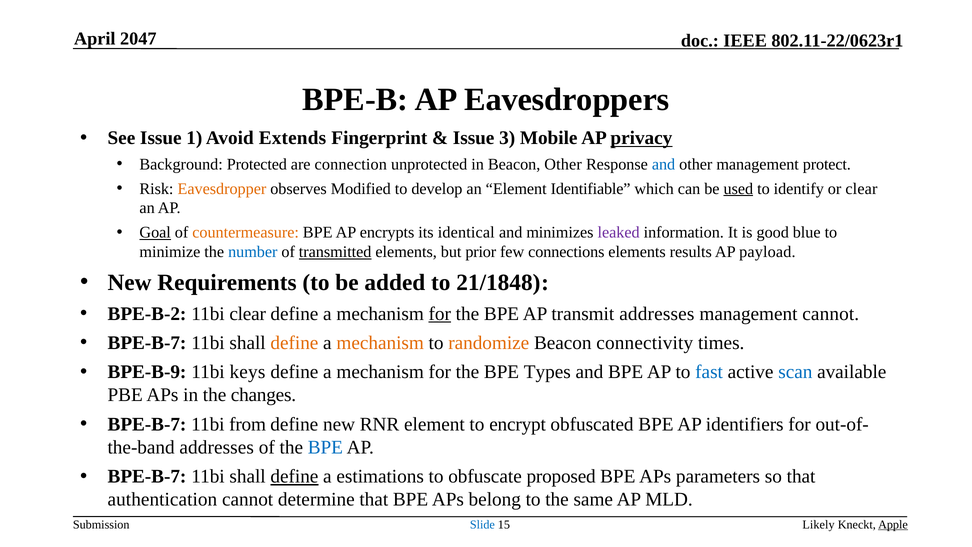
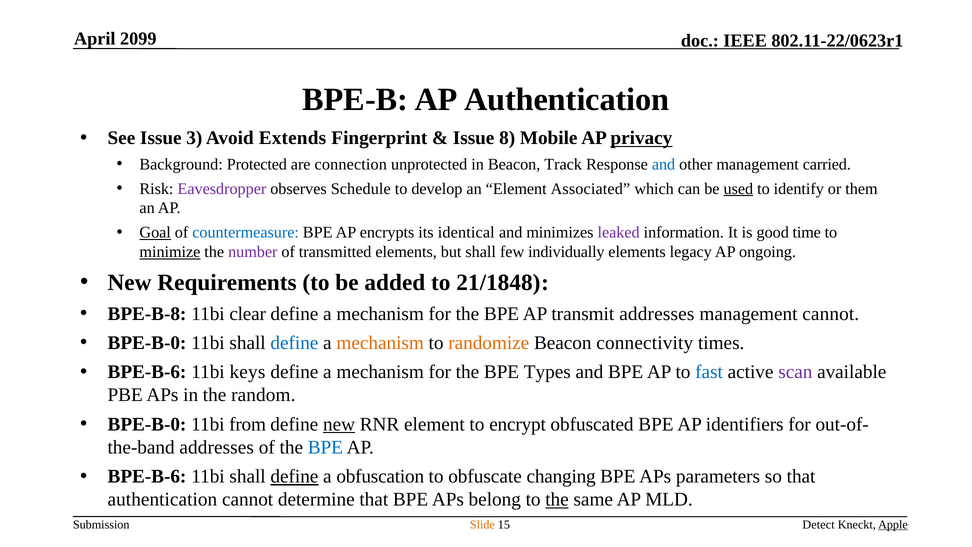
2047: 2047 -> 2099 (138, 39)
AP Eavesdroppers: Eavesdroppers -> Authentication (567, 99)
1: 1 -> 3 (194, 138)
3: 3 -> 8 (507, 138)
Beacon Other: Other -> Track (563, 164)
protect: protect -> carried (827, 164)
Eavesdropper colour: orange -> purple (222, 189)
Modified: Modified -> Schedule (361, 189)
Identifiable: Identifiable -> Associated (590, 189)
or clear: clear -> them (861, 189)
countermeasure colour: orange -> blue (246, 233)
blue: blue -> time (807, 233)
minimize underline: none -> present (170, 252)
number colour: blue -> purple (253, 252)
transmitted underline: present -> none (335, 252)
but prior: prior -> shall (481, 252)
connections: connections -> individually (566, 252)
results: results -> legacy (691, 252)
payload: payload -> ongoing (768, 252)
BPE-B-2: BPE-B-2 -> BPE-B-8 (147, 314)
for underline: present -> none (440, 314)
BPE-B-7: BPE-B-7 -> BPE-B-0 (147, 343)
define colour: orange -> blue (294, 343)
BPE-B-9: BPE-B-9 -> BPE-B-6 (147, 372)
scan colour: blue -> purple (795, 372)
changes: changes -> random (263, 395)
BPE-B-7: BPE-B-7 -> BPE-B-0 (147, 424)
new underline: none -> present (339, 424)
BPE-B-7: BPE-B-7 -> BPE-B-6 (147, 476)
estimations: estimations -> obfuscation (380, 476)
proposed: proposed -> changing (561, 476)
the underline: none -> present (557, 499)
Slide colour: blue -> orange (482, 524)
Likely: Likely -> Detect (819, 524)
